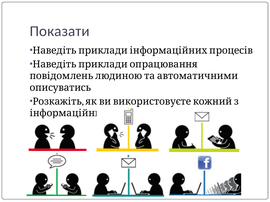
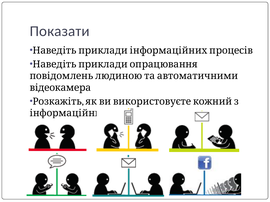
описуватись: описуватись -> відеокамера (60, 88)
